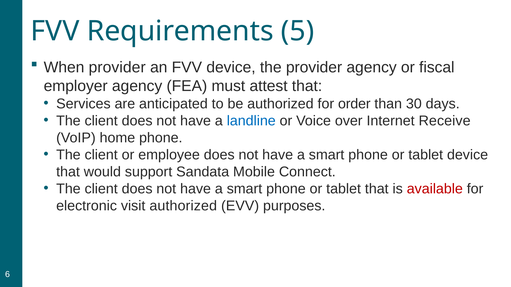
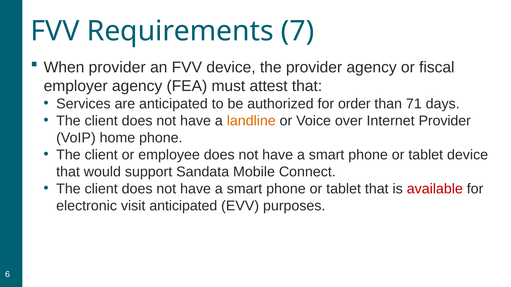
5: 5 -> 7 (298, 31)
30: 30 -> 71 (414, 104)
landline colour: blue -> orange (251, 121)
Internet Receive: Receive -> Provider (445, 121)
visit authorized: authorized -> anticipated (183, 206)
